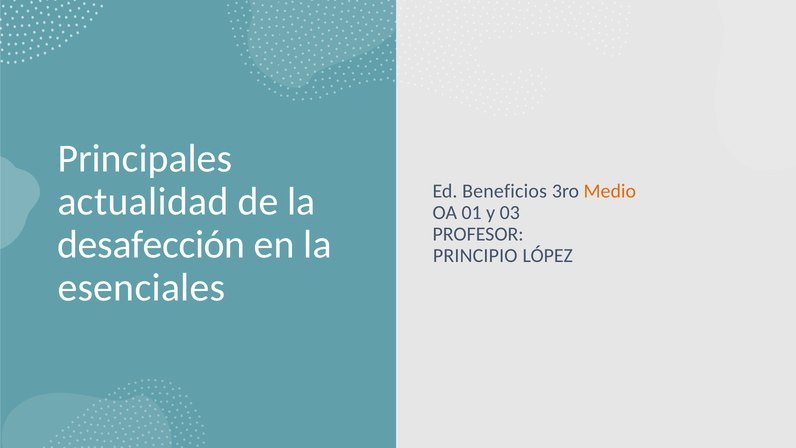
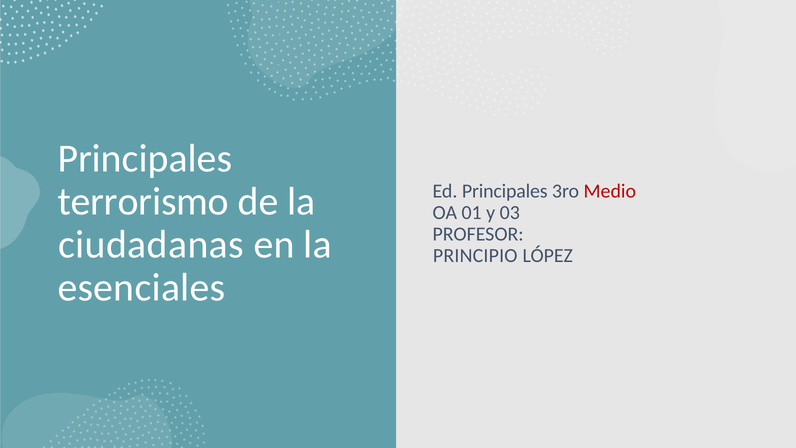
Ed Beneficios: Beneficios -> Principales (505, 191)
Medio colour: orange -> red (610, 191)
actualidad: actualidad -> terrorismo (143, 202)
desafección: desafección -> ciudadanas (151, 245)
